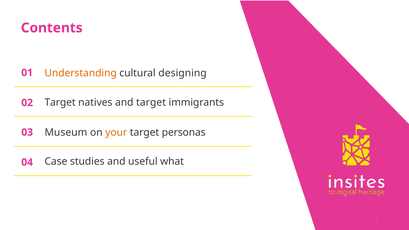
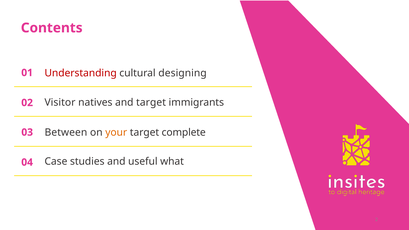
Understanding colour: orange -> red (81, 73)
02 Target: Target -> Visitor (60, 103)
Museum: Museum -> Between (66, 132)
personas: personas -> complete (184, 132)
